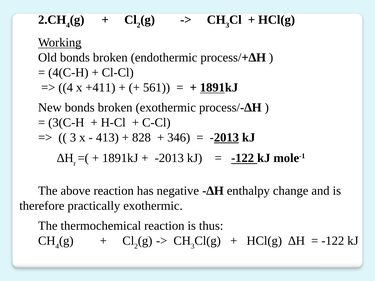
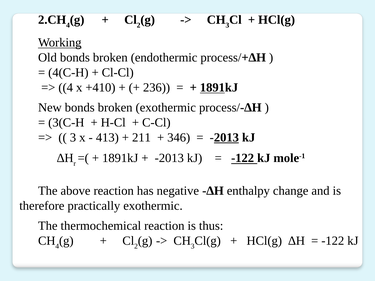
+411: +411 -> +410 (100, 88)
561: 561 -> 236 (157, 88)
828: 828 -> 211 (141, 138)
